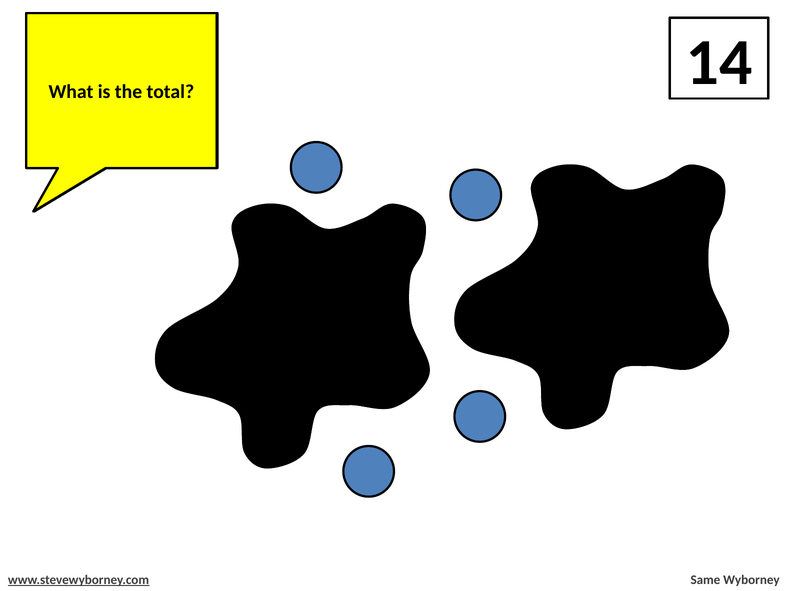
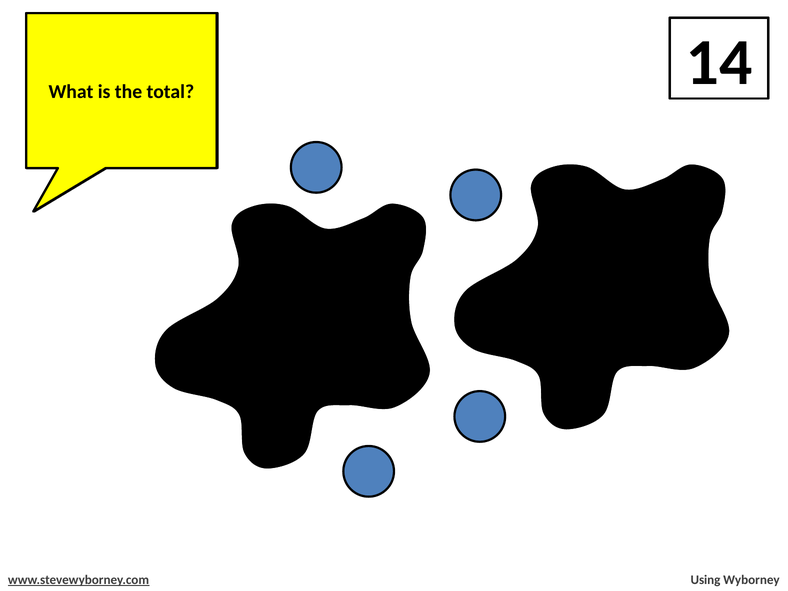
Same: Same -> Using (705, 580)
